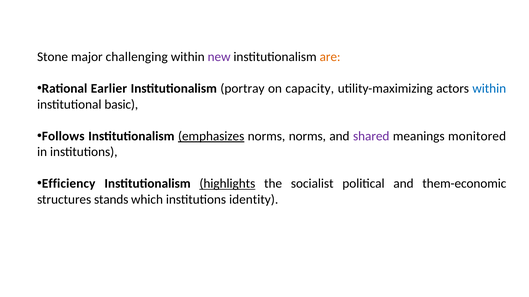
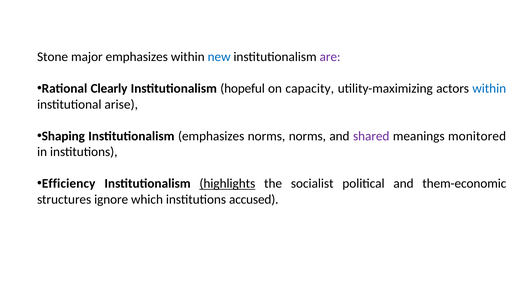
major challenging: challenging -> emphasizes (137, 57)
new colour: purple -> blue (219, 57)
are colour: orange -> purple (330, 57)
Earlier: Earlier -> Clearly (109, 89)
portray: portray -> hopeful (243, 89)
basic: basic -> arise (121, 105)
Follows: Follows -> Shaping (63, 136)
emphasizes underline: present -> none (211, 136)
stands: stands -> ignore (111, 200)
identity: identity -> accused (254, 200)
